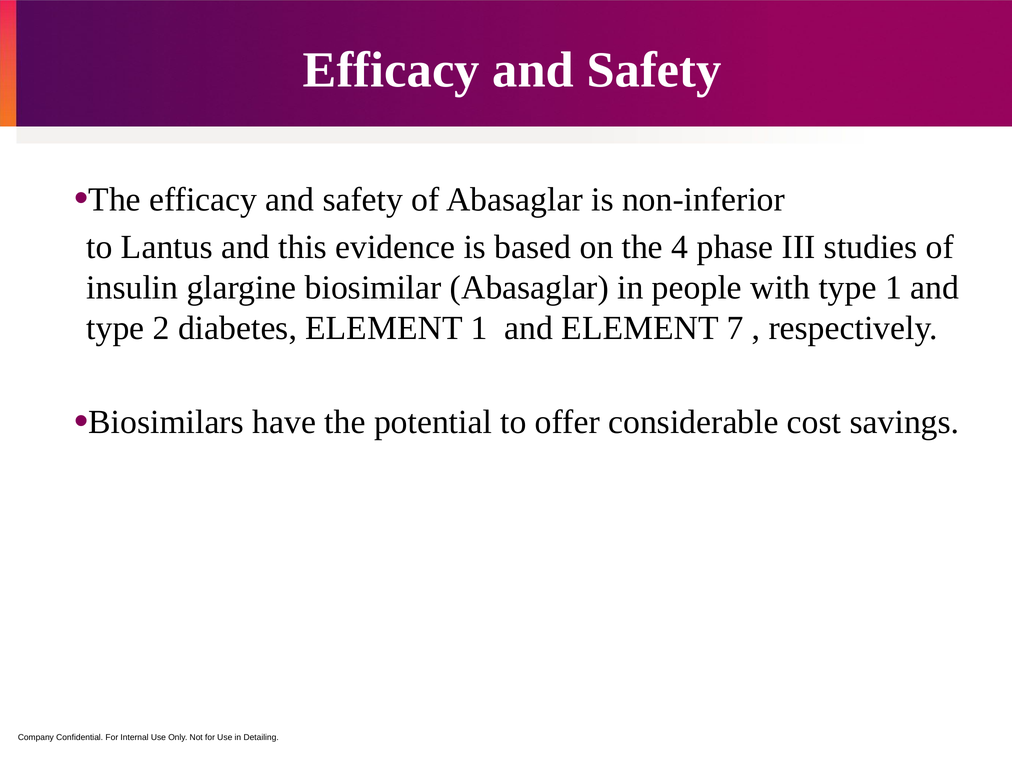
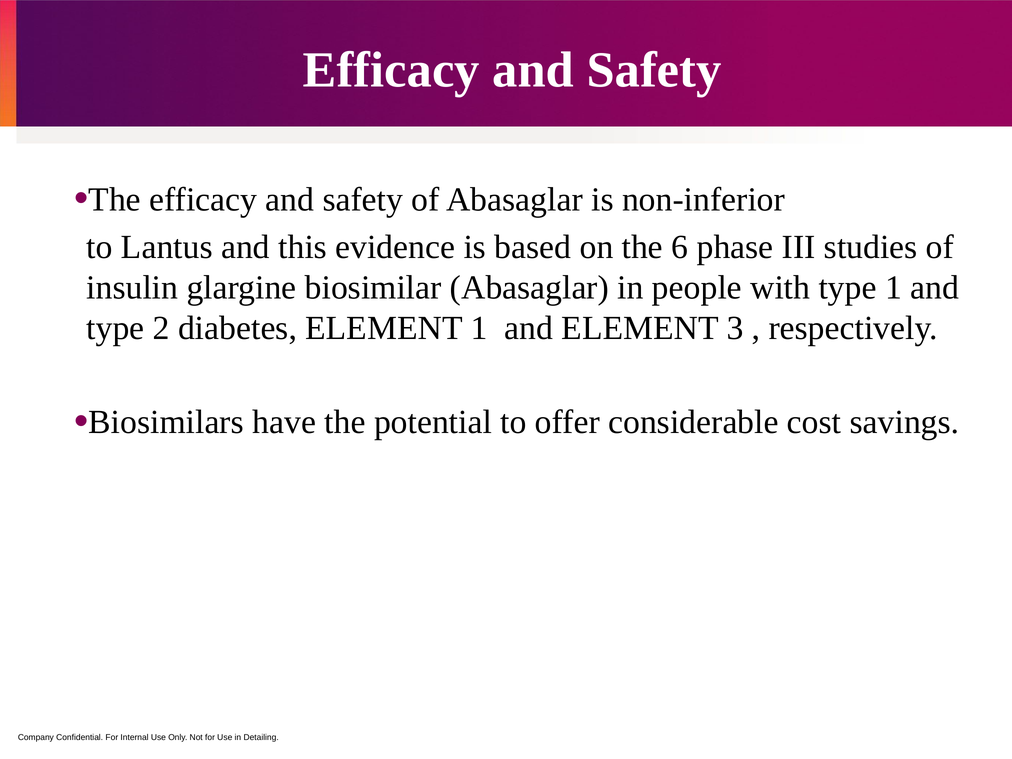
4: 4 -> 6 (680, 247)
7: 7 -> 3 (735, 328)
